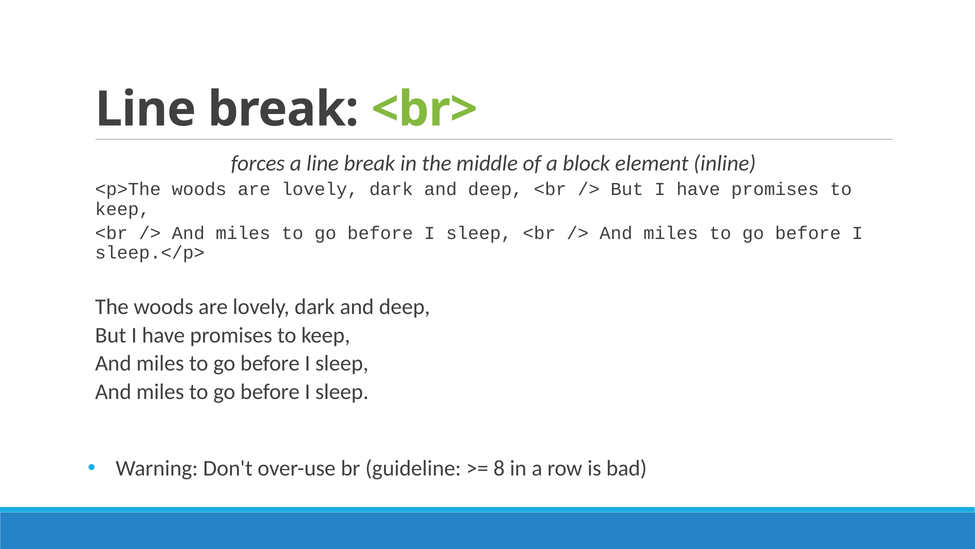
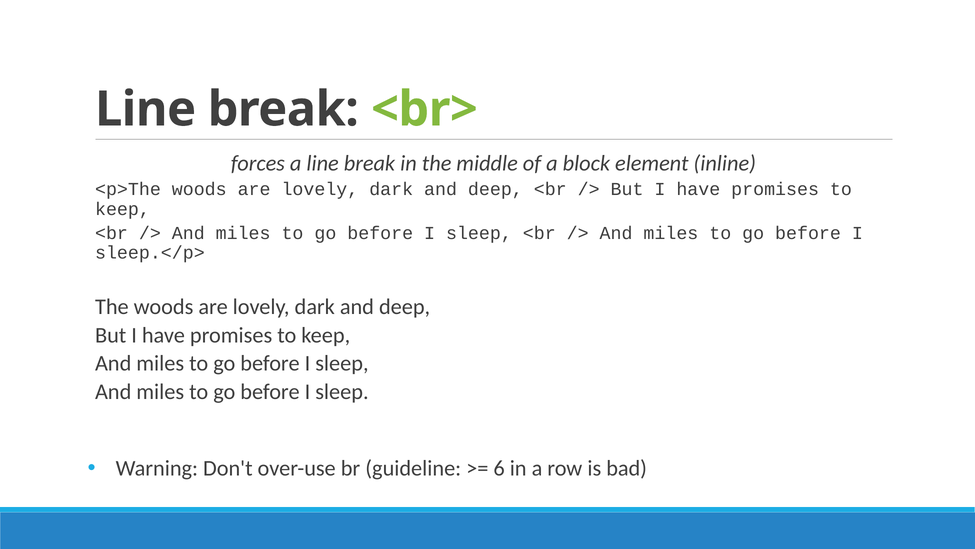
8: 8 -> 6 (499, 468)
